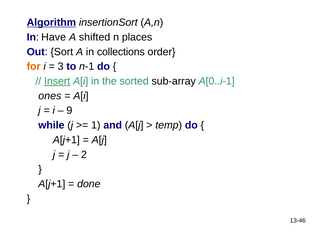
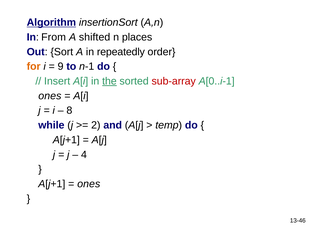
Have: Have -> From (54, 37)
collections: collections -> repeatedly (121, 52)
3: 3 -> 9 (61, 66)
Insert underline: present -> none (57, 81)
the underline: none -> present (109, 81)
sub-array colour: black -> red (174, 81)
9: 9 -> 8 (69, 110)
1: 1 -> 2 (96, 125)
2: 2 -> 4 (84, 154)
done: done -> ones (89, 184)
